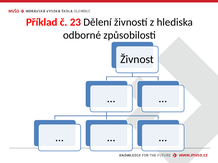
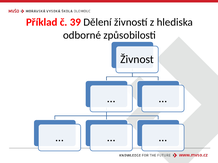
23: 23 -> 39 (75, 22)
